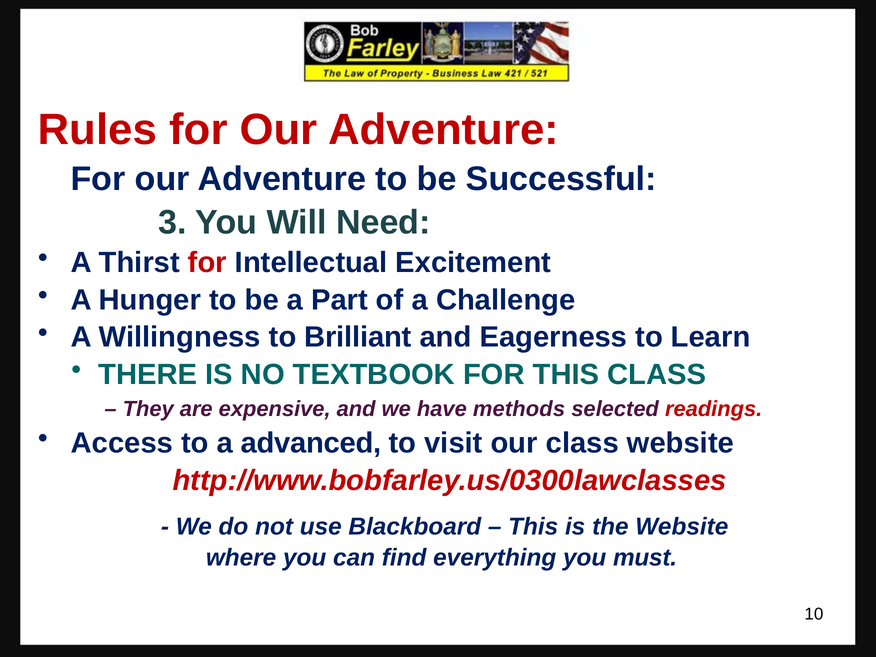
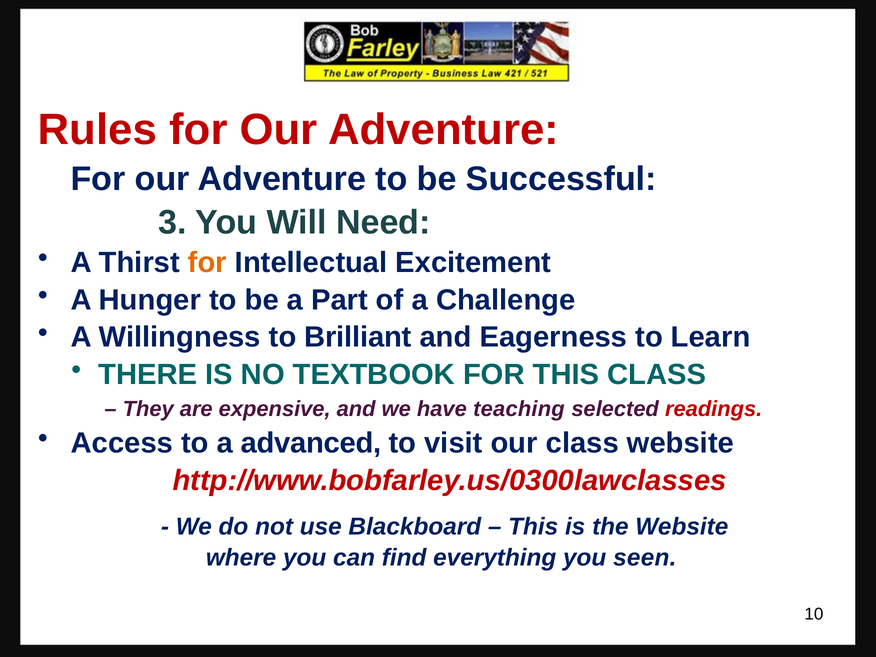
for colour: red -> orange (207, 263)
methods: methods -> teaching (519, 409)
must: must -> seen (645, 558)
